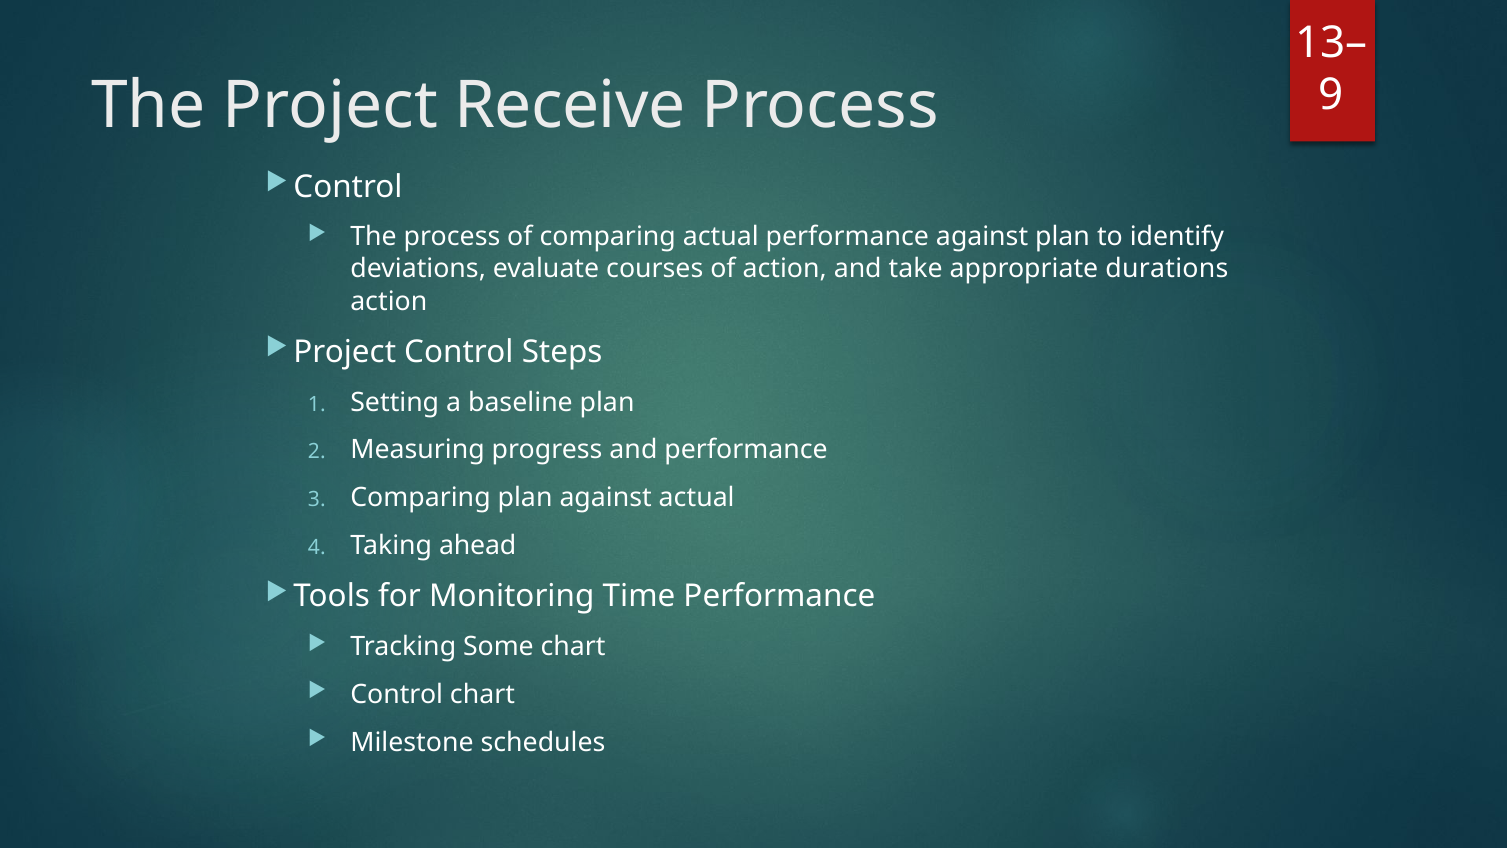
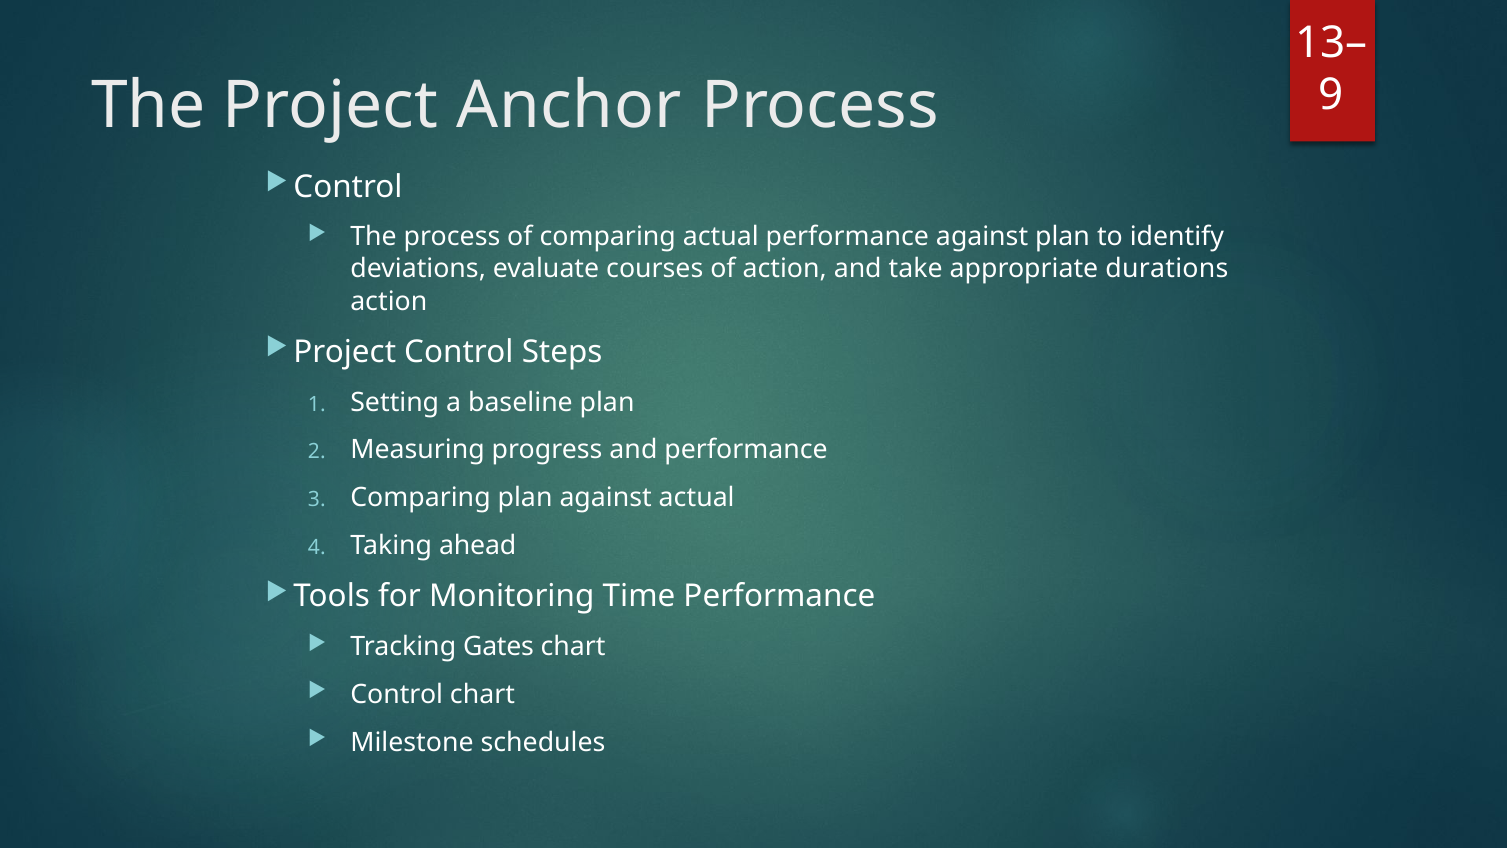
Receive: Receive -> Anchor (569, 106)
Some: Some -> Gates (498, 647)
